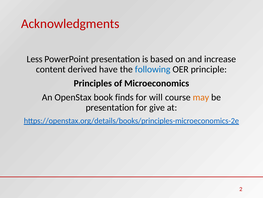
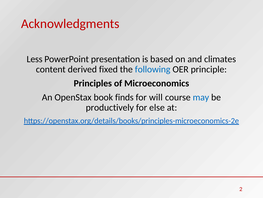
increase: increase -> climates (220, 59)
have: have -> fixed (108, 69)
may colour: orange -> blue (201, 97)
presentation: presentation -> productively (110, 107)
give: give -> else (157, 107)
